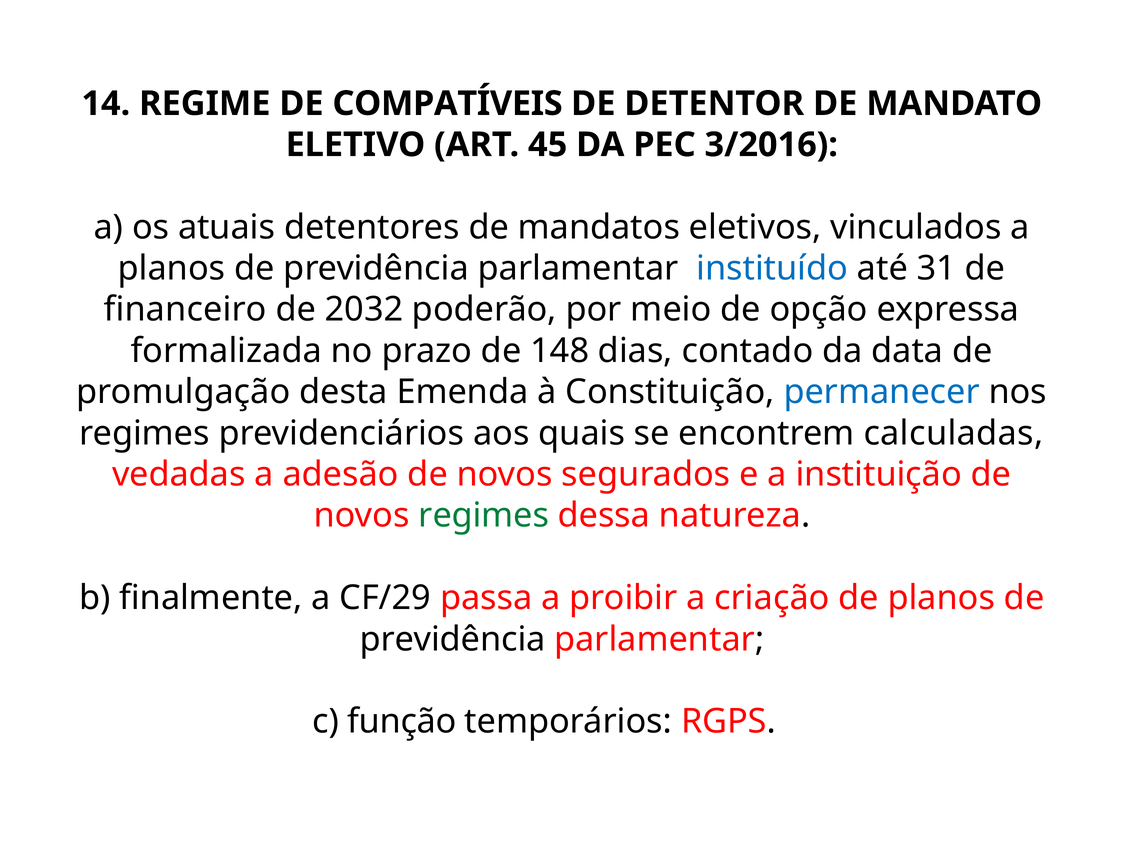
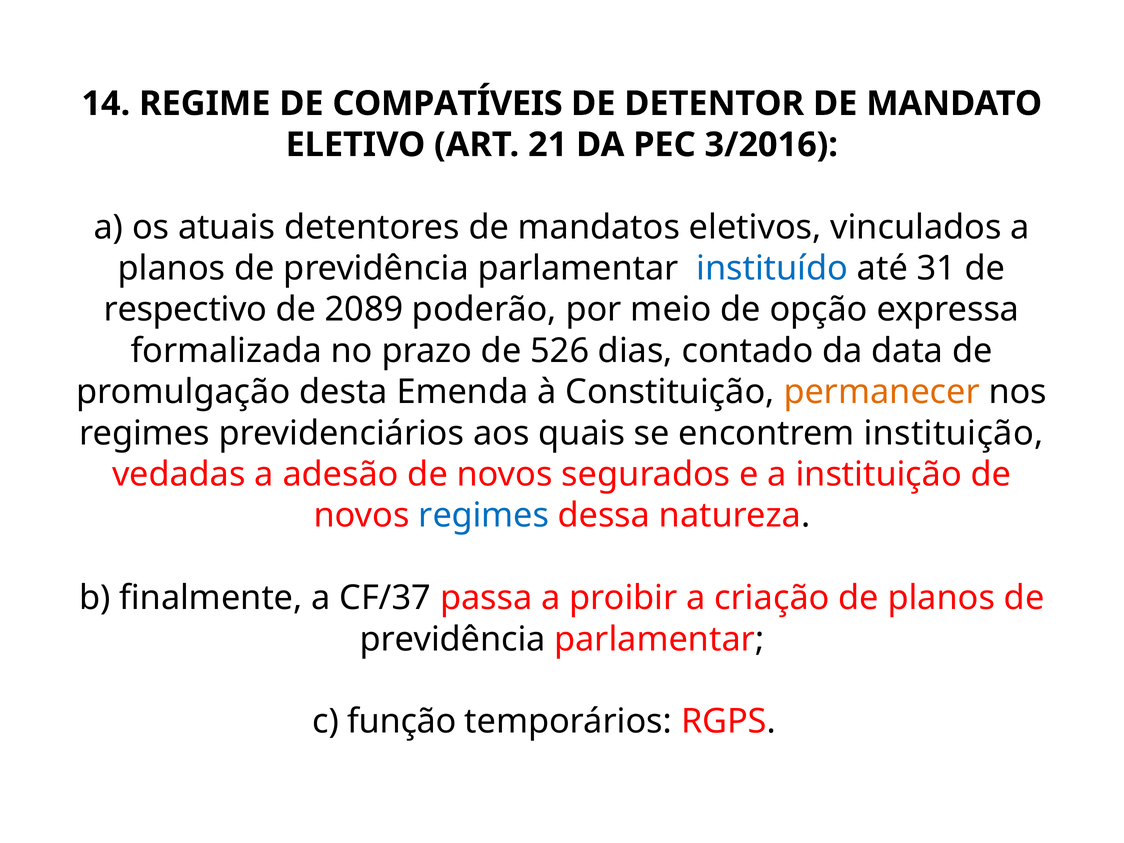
45: 45 -> 21 (548, 145)
financeiro: financeiro -> respectivo (185, 310)
2032: 2032 -> 2089 (364, 310)
148: 148 -> 526 (560, 351)
permanecer colour: blue -> orange (882, 392)
encontrem calculadas: calculadas -> instituição (953, 433)
regimes colour: green -> blue (484, 516)
CF/29: CF/29 -> CF/37 (385, 598)
